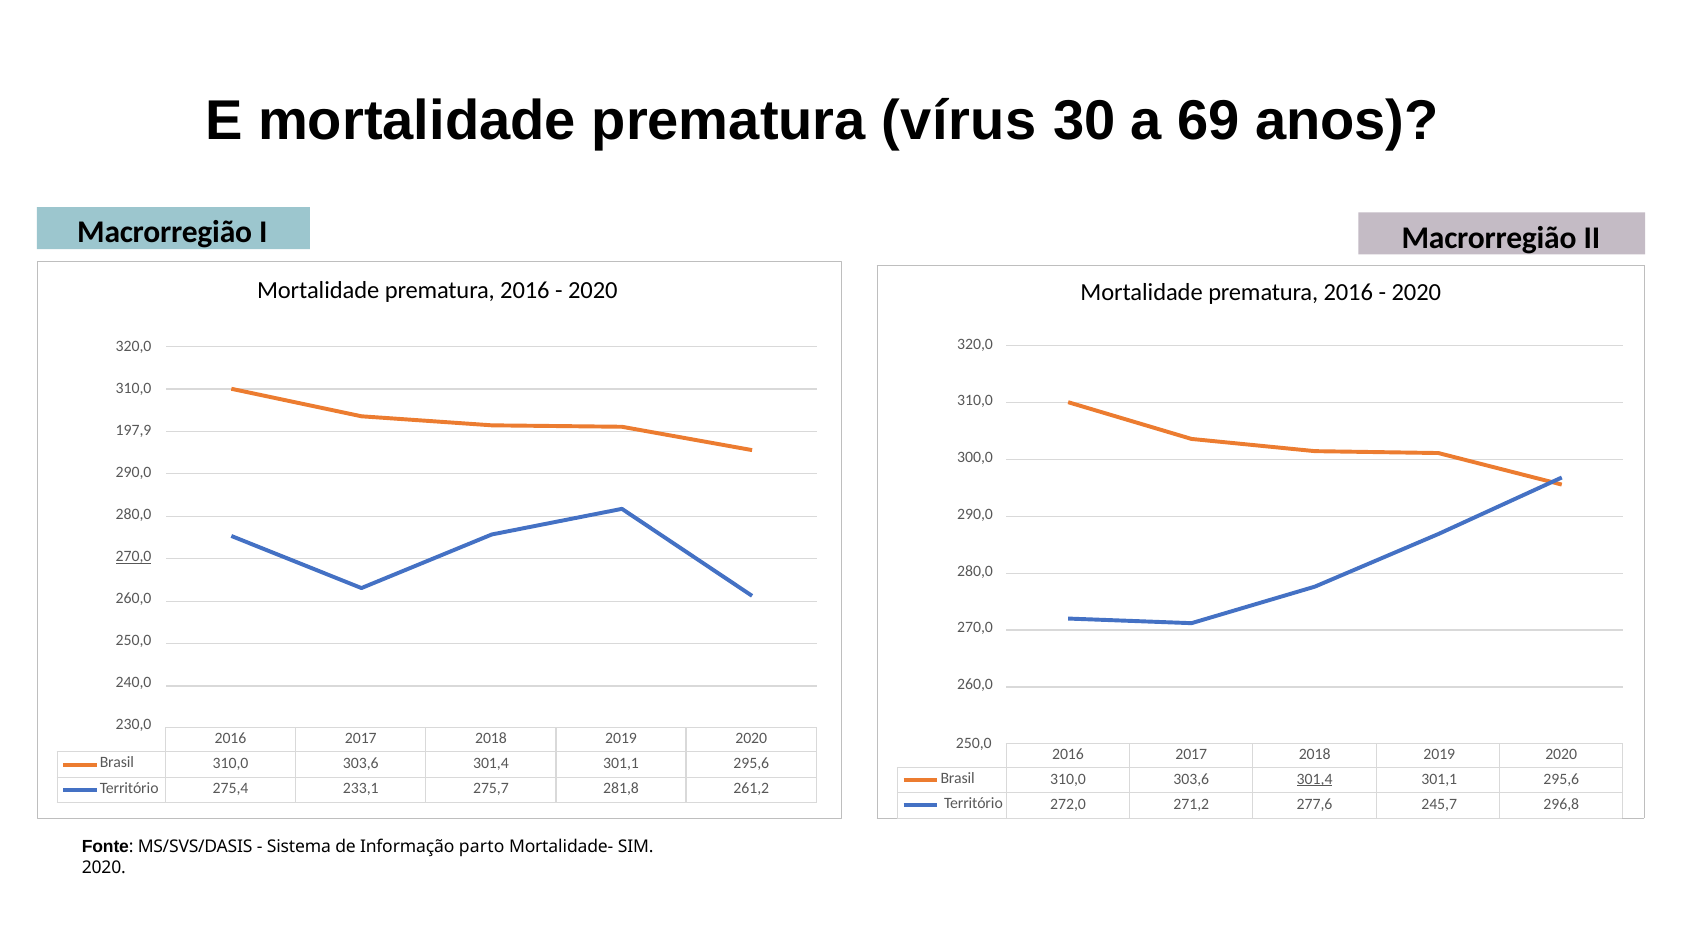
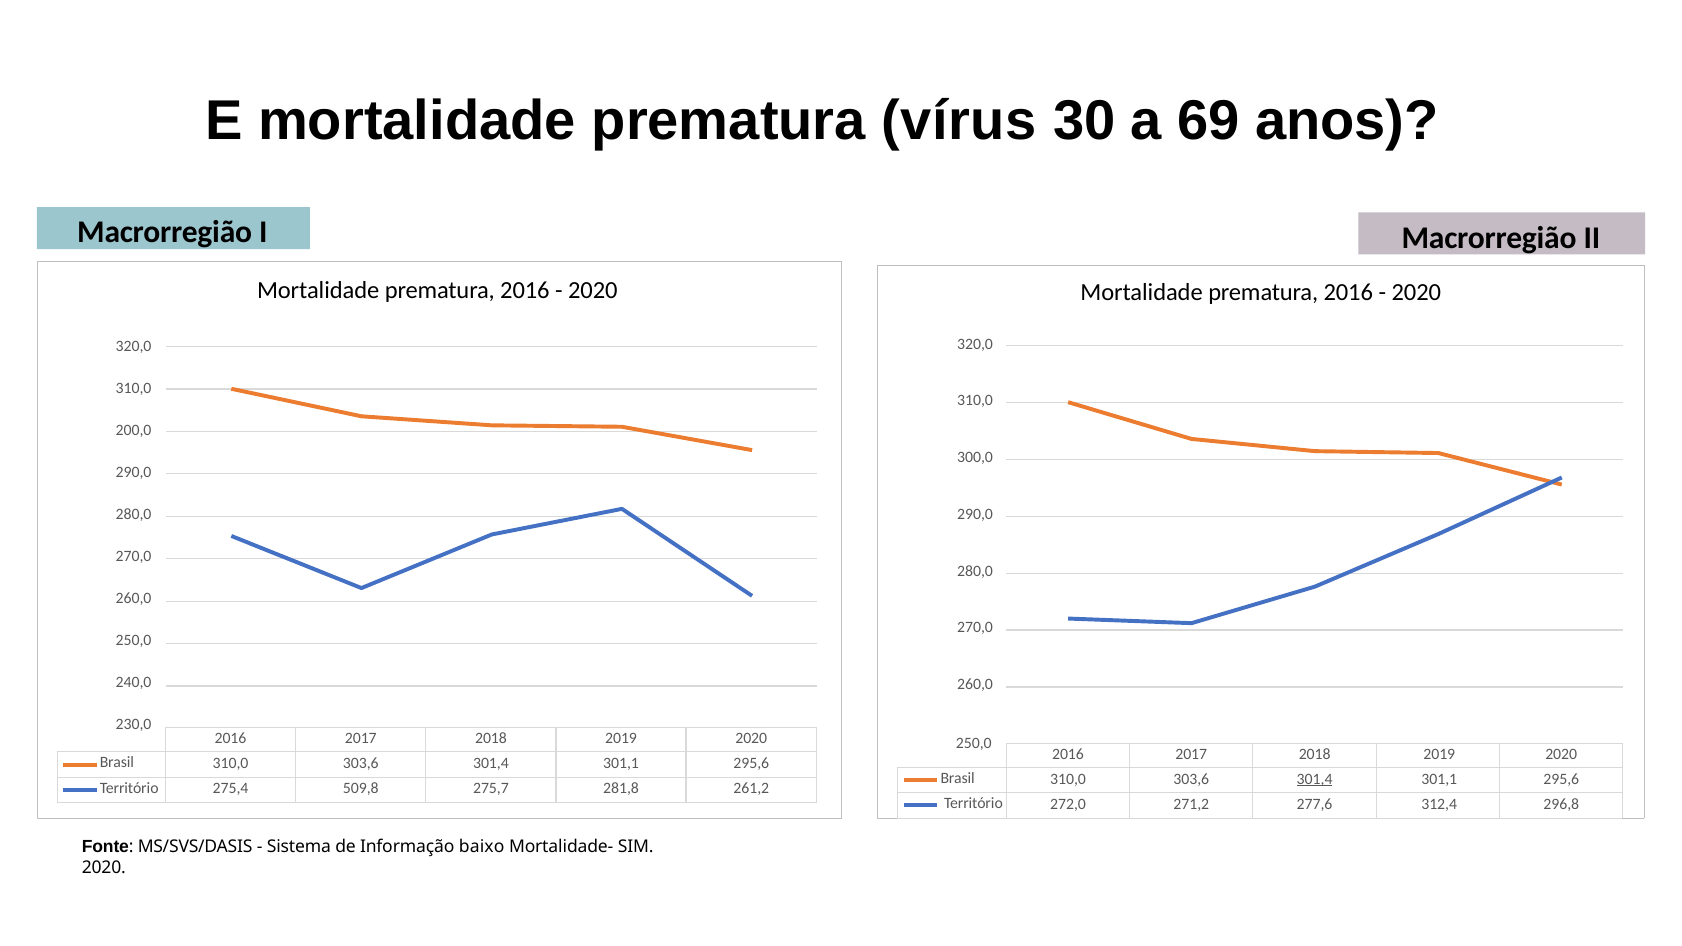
197,9: 197,9 -> 200,0 (134, 430)
270,0 underline: present -> none (134, 556)
233,1: 233,1 -> 509,8 (361, 788)
245,7: 245,7 -> 312,4 (1439, 804)
parto: parto -> baixo (482, 846)
